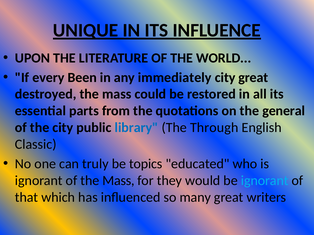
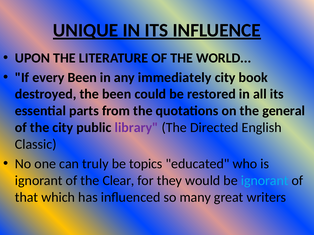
city great: great -> book (253, 78)
destroyed the mass: mass -> been (117, 94)
library colour: blue -> purple (136, 128)
Through: Through -> Directed (214, 128)
of the Mass: Mass -> Clear (119, 181)
